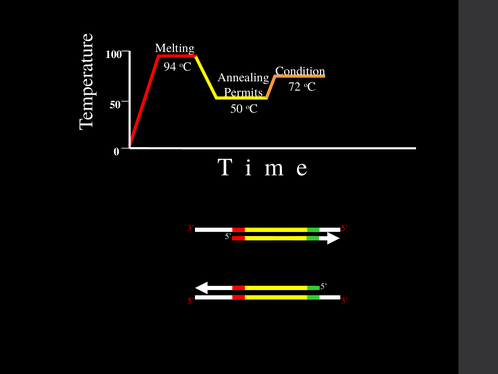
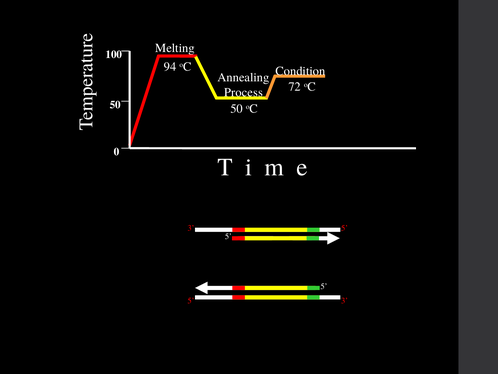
Permits: Permits -> Process (243, 92)
